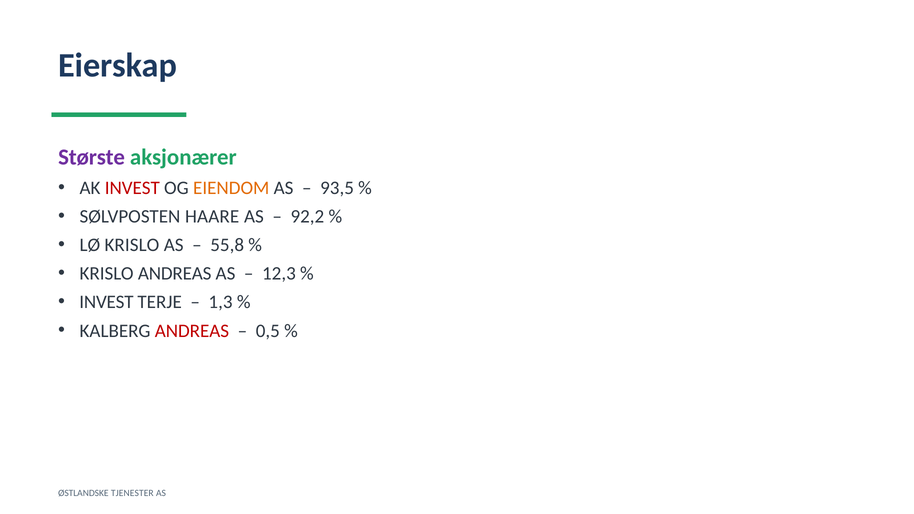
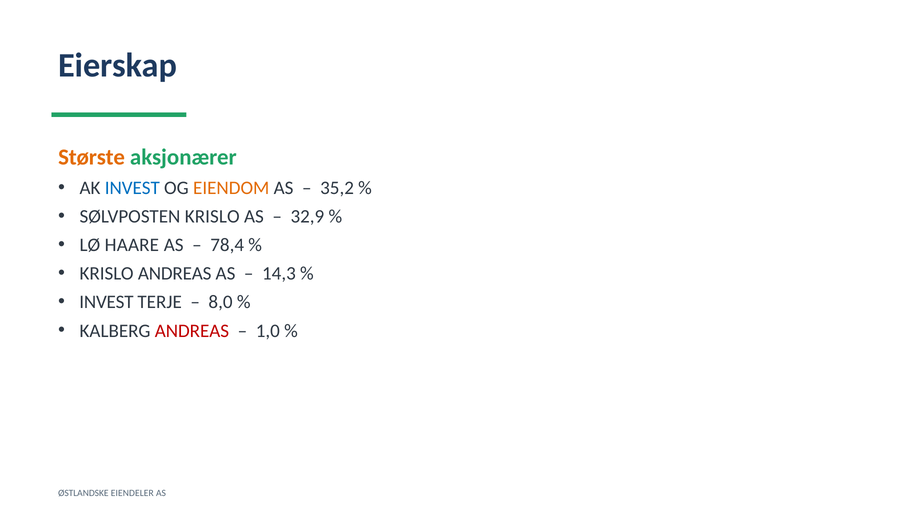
Største colour: purple -> orange (92, 157)
INVEST colour: red -> blue (132, 188)
93,5: 93,5 -> 35,2 (337, 188)
SØLVPOSTEN HAARE: HAARE -> KRISLO (212, 217)
92,2: 92,2 -> 32,9 (307, 217)
LØ KRISLO: KRISLO -> HAARE (132, 245)
55,8: 55,8 -> 78,4 (227, 245)
12,3: 12,3 -> 14,3 (279, 274)
1,3: 1,3 -> 8,0 (221, 302)
0,5: 0,5 -> 1,0 (268, 331)
TJENESTER: TJENESTER -> EIENDELER (132, 493)
